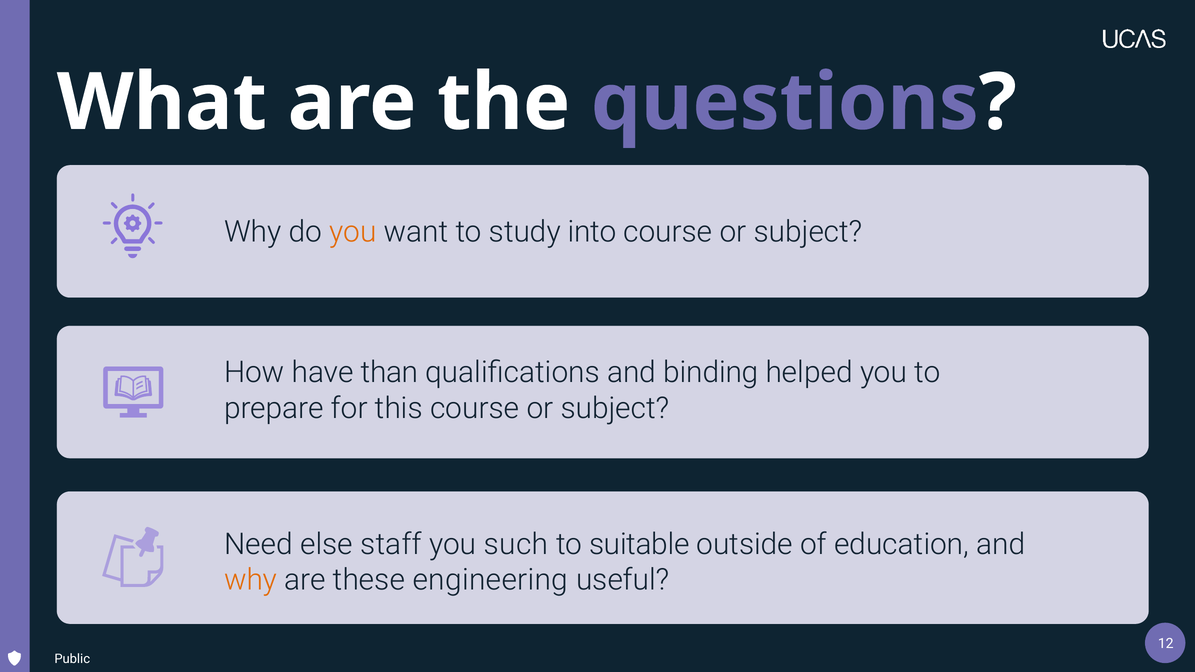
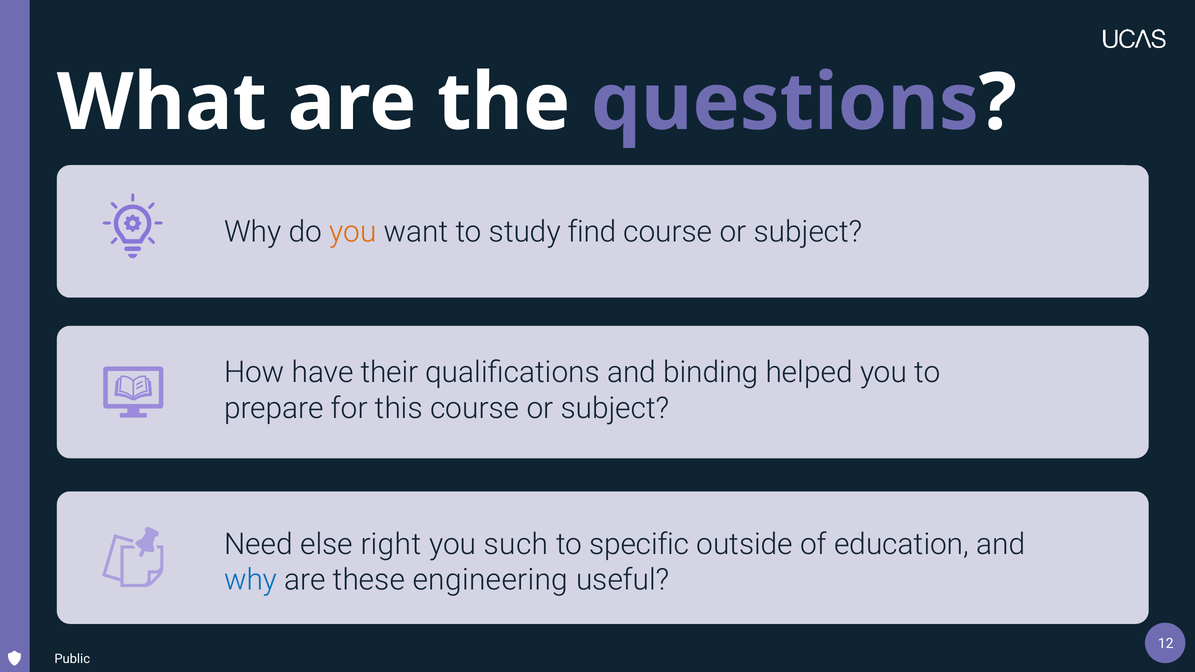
into: into -> find (592, 232)
than: than -> their (390, 372)
staff: staff -> right (391, 544)
suitable: suitable -> specific (639, 544)
why colour: orange -> blue (251, 580)
